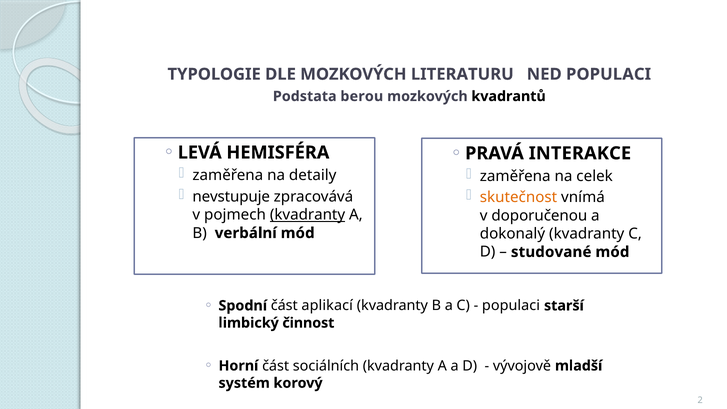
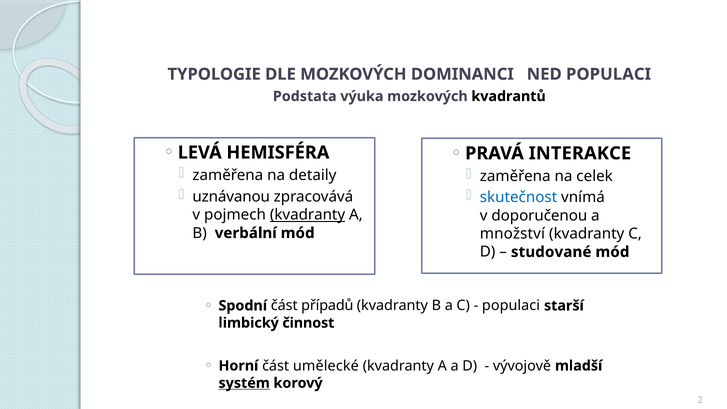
LITERATURU: LITERATURU -> DOMINANCI (462, 74)
berou: berou -> výuka (362, 96)
nevstupuje: nevstupuje -> uznávanou (231, 197)
skutečnost colour: orange -> blue (519, 197)
dokonalý: dokonalý -> množství (512, 234)
aplikací: aplikací -> případů (327, 306)
sociálních: sociálních -> umělecké (326, 366)
systém underline: none -> present (244, 383)
